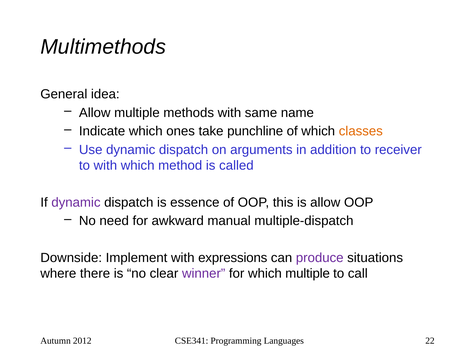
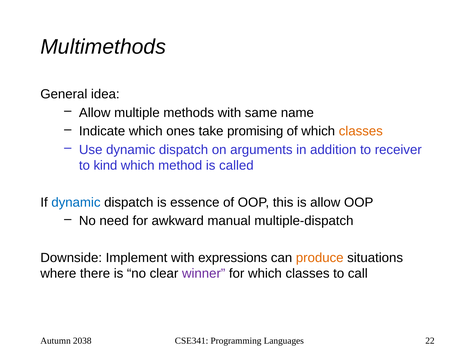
punchline: punchline -> promising (255, 131)
to with: with -> kind (105, 166)
dynamic colour: purple -> blue (76, 203)
produce colour: purple -> orange (320, 258)
for which multiple: multiple -> classes (308, 274)
2012: 2012 -> 2038 (82, 341)
